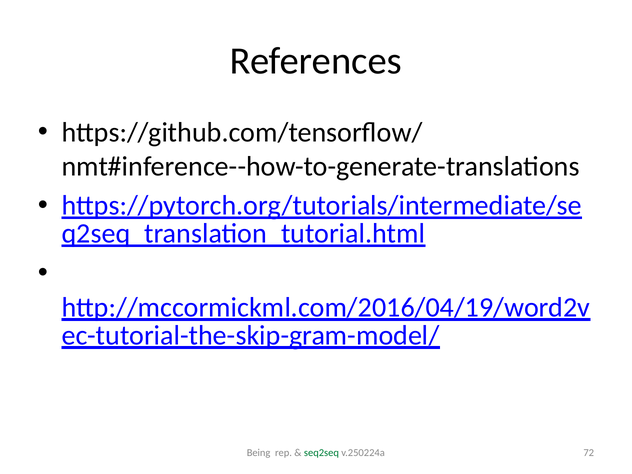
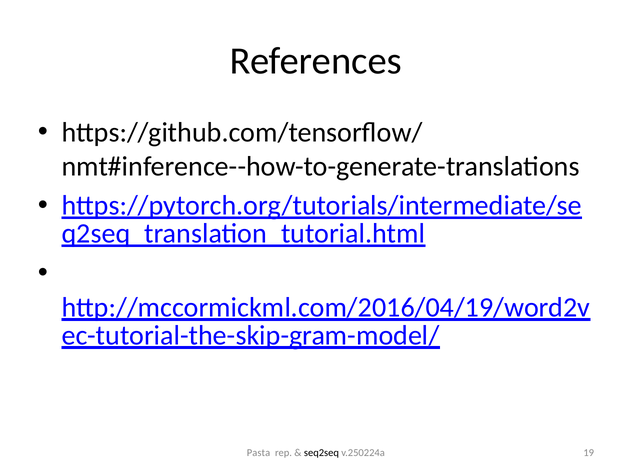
Being: Being -> Pasta (259, 453)
seq2seq colour: green -> black (321, 453)
72: 72 -> 19 (589, 453)
